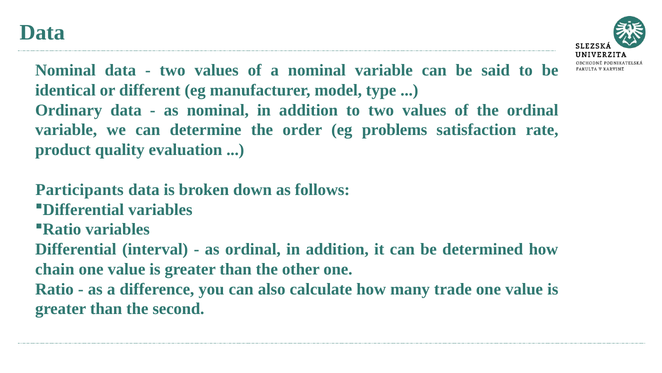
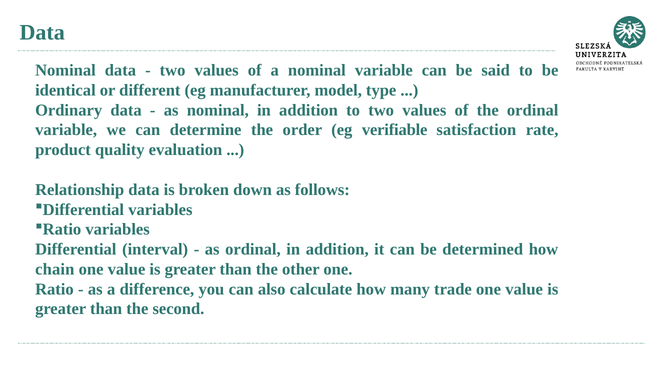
problems: problems -> verifiable (395, 130)
Participants: Participants -> Relationship (80, 189)
